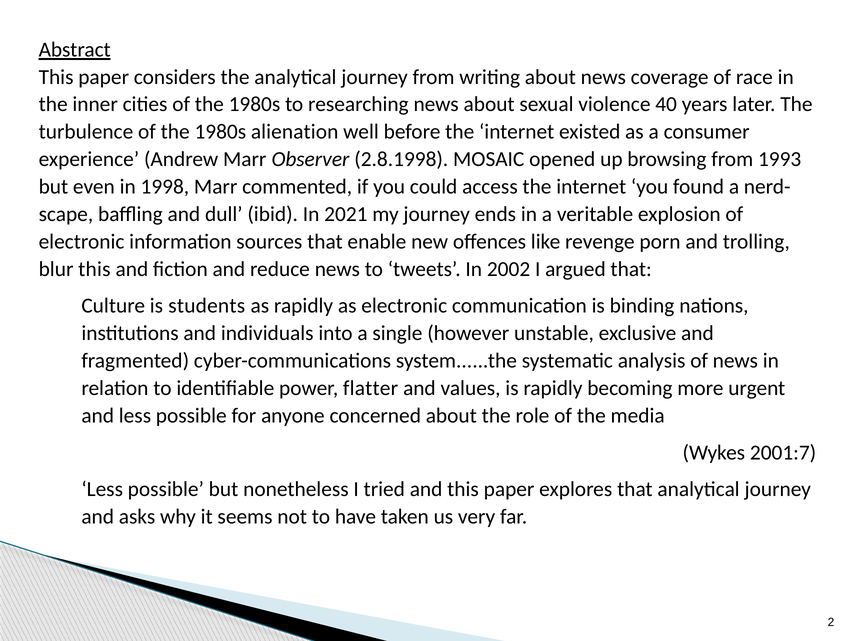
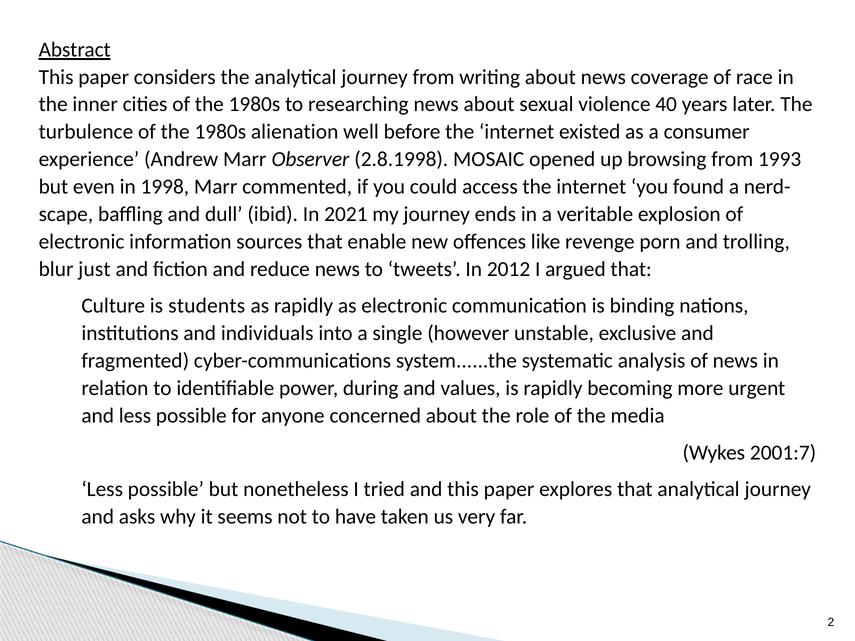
blur this: this -> just (94, 269)
2002: 2002 -> 2012 (509, 269)
flatter: flatter -> during (371, 388)
